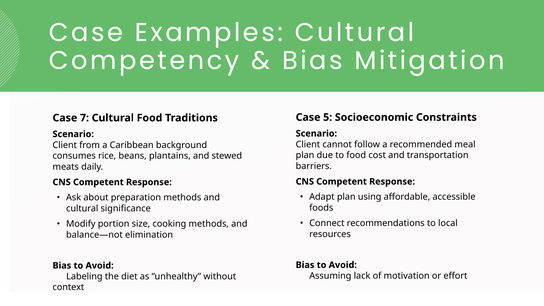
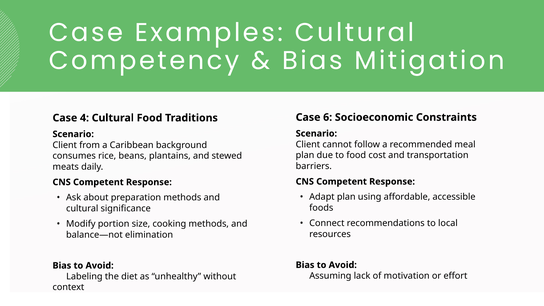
5: 5 -> 6 (328, 117)
7: 7 -> 4 (84, 118)
